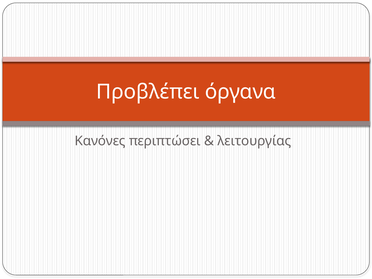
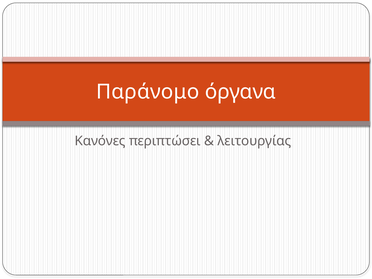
Προβλέπει: Προβλέπει -> Παράνομο (148, 92)
